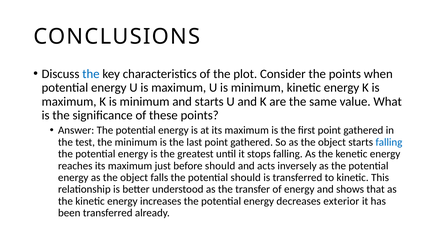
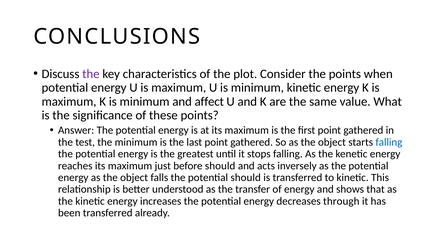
the colour: blue -> purple (91, 74)
and starts: starts -> affect (209, 102)
exterior: exterior -> through (341, 201)
